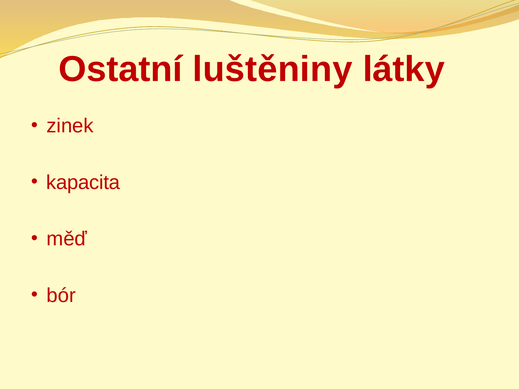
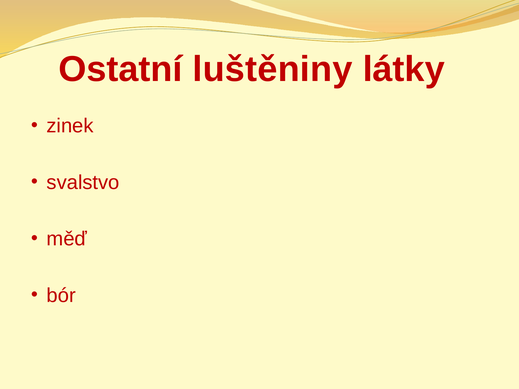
kapacita: kapacita -> svalstvo (83, 183)
